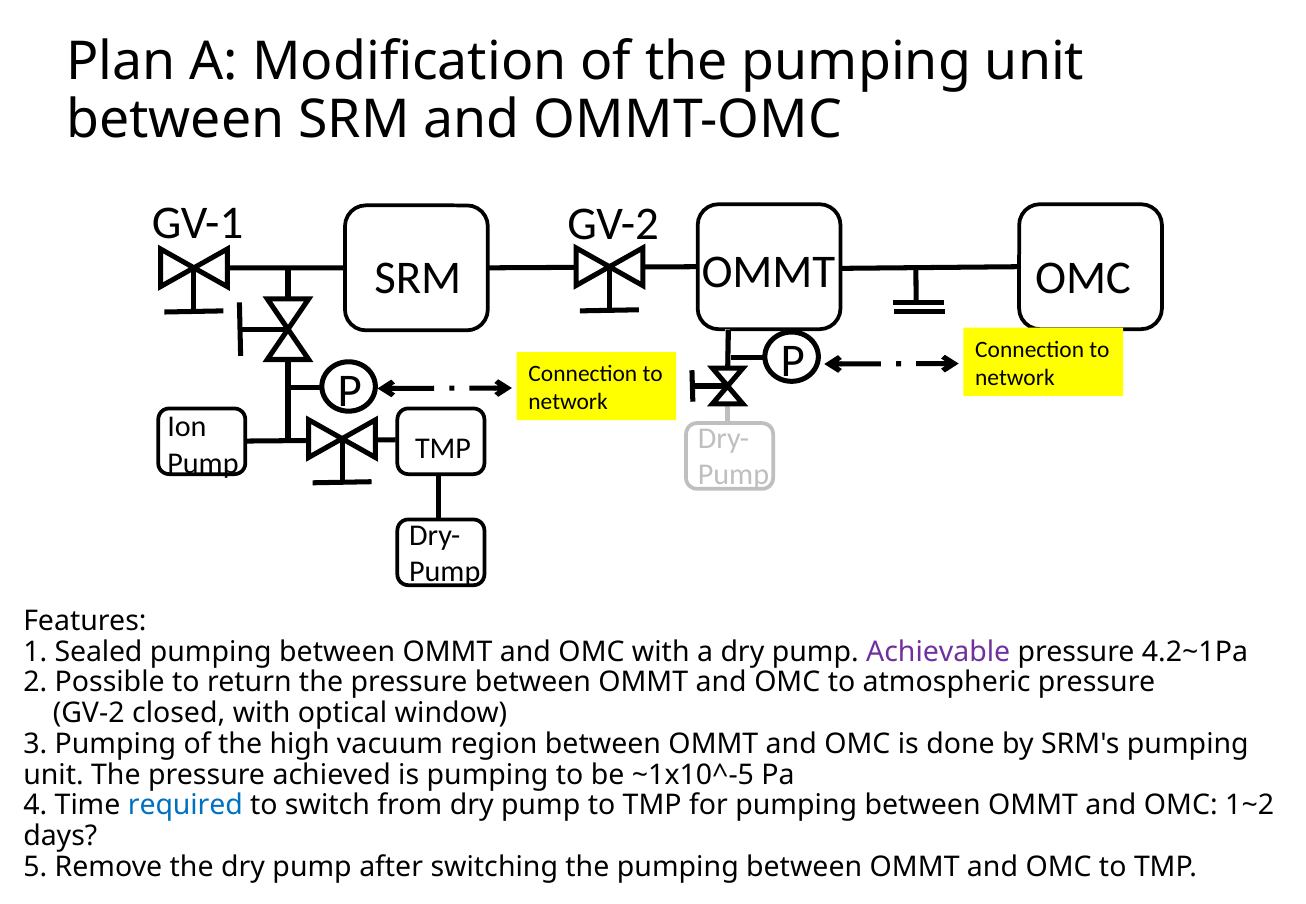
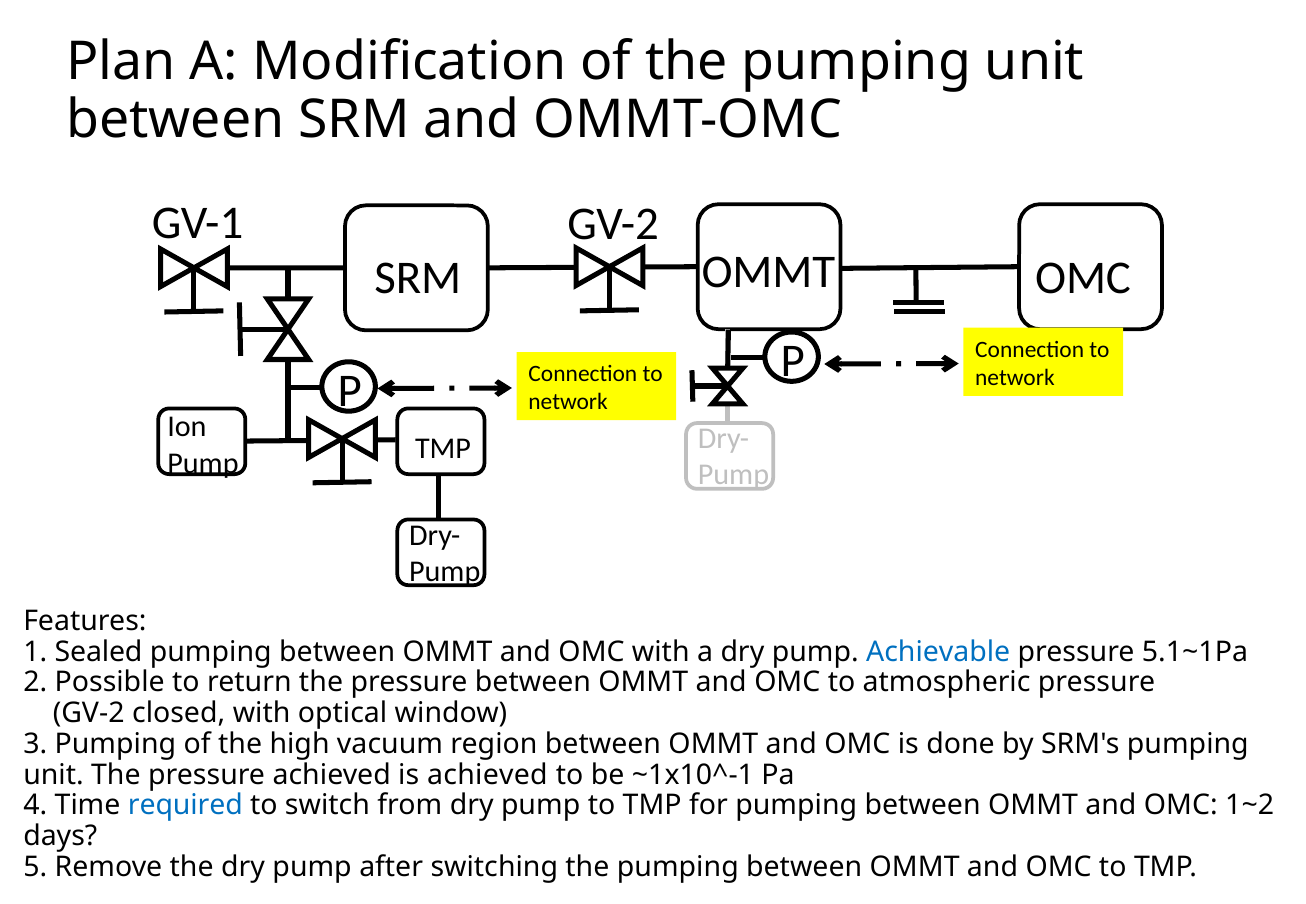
Achievable colour: purple -> blue (938, 652)
4.2~1Pa: 4.2~1Pa -> 5.1~1Pa (1195, 652)
is pumping: pumping -> achieved (487, 775)
~1x10^-5: ~1x10^-5 -> ~1x10^-1 (693, 775)
